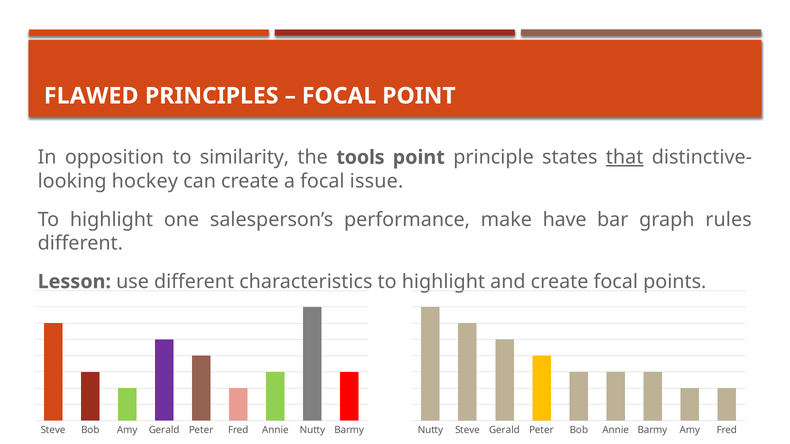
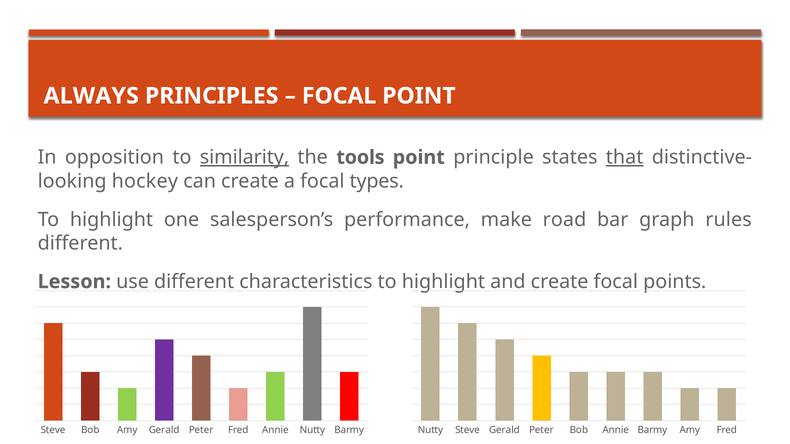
FLAWED: FLAWED -> ALWAYS (91, 96)
similarity underline: none -> present (244, 157)
issue: issue -> types (377, 181)
have: have -> road (564, 220)
